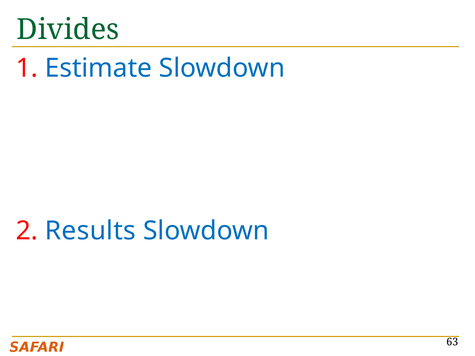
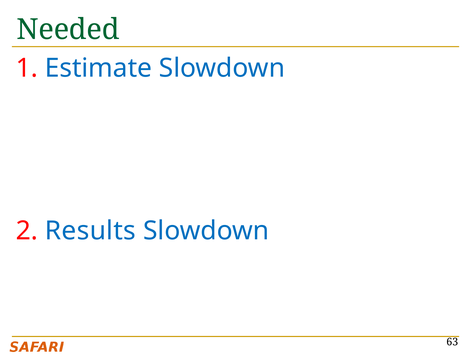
Divides: Divides -> Needed (68, 30)
